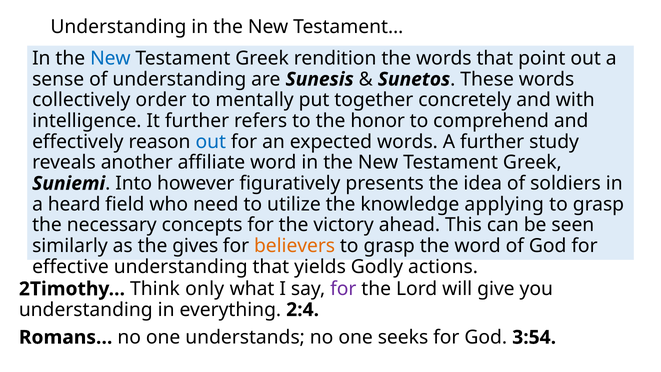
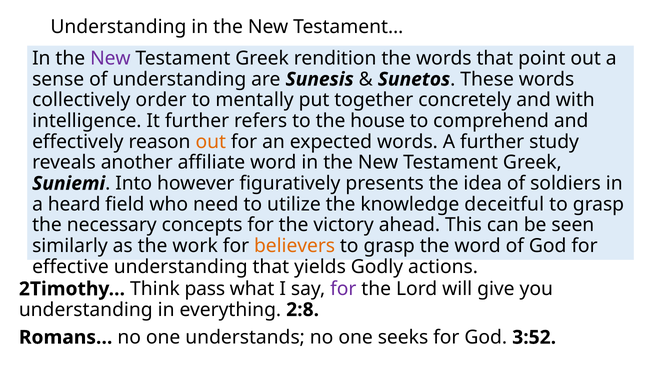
New colour: blue -> purple (110, 58)
honor: honor -> house (378, 121)
out colour: blue -> orange (211, 142)
applying: applying -> deceitful (504, 204)
gives: gives -> work (195, 246)
only: only -> pass (205, 289)
2:4: 2:4 -> 2:8 (303, 310)
3:54: 3:54 -> 3:52 (534, 337)
